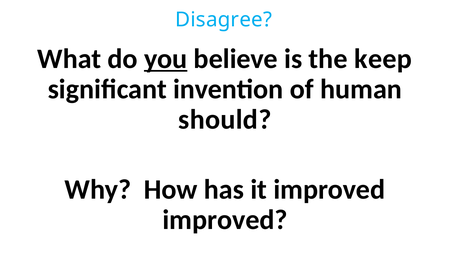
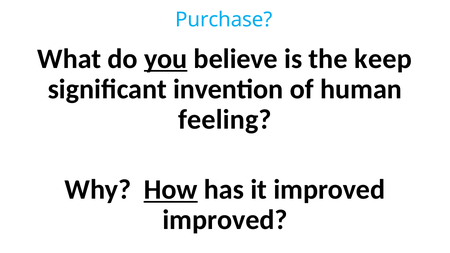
Disagree: Disagree -> Purchase (224, 20)
should: should -> feeling (225, 120)
How underline: none -> present (171, 190)
